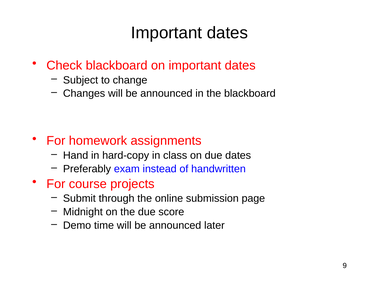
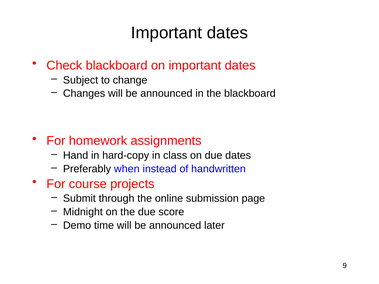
exam: exam -> when (127, 169)
